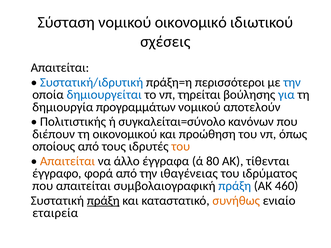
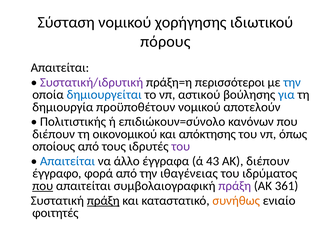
οικονομικό: οικονομικό -> χορήγησης (191, 22)
σχέσεις: σχέσεις -> πόρους (165, 42)
Συστατική/ιδρυτική colour: blue -> purple (92, 82)
τηρείται: τηρείται -> αστικού (199, 95)
προγραμμάτων: προγραμμάτων -> προϋποθέτουν (136, 107)
συγκαλείται=σύνολο: συγκαλείται=σύνολο -> επιδιώκουν=σύνολο (172, 122)
προώθηση: προώθηση -> απόκτησης (207, 134)
του colour: orange -> purple (181, 147)
Απαιτείται colour: orange -> blue (67, 161)
80: 80 -> 43 (213, 161)
ΑΚ τίθενται: τίθενται -> διέπουν (268, 161)
που underline: none -> present (43, 186)
πράξη colour: blue -> purple (235, 186)
460: 460 -> 361 (287, 186)
εταιρεία: εταιρεία -> φοιτητές (55, 213)
